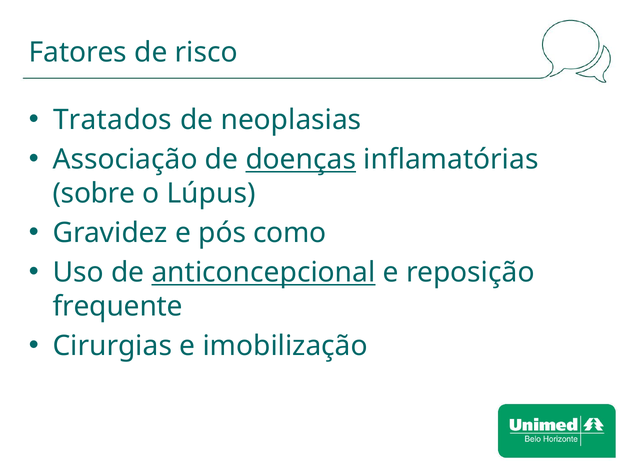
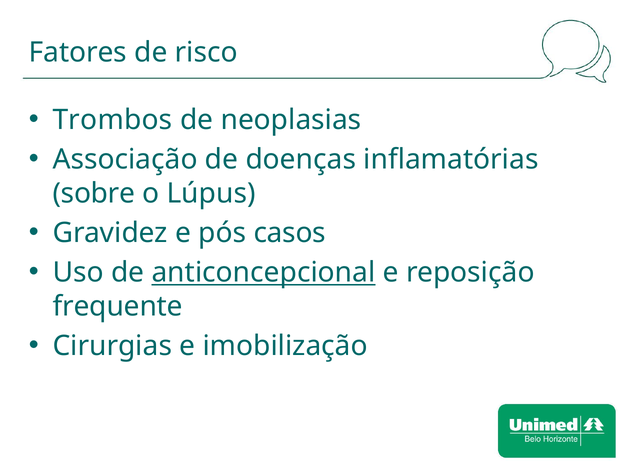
Tratados: Tratados -> Trombos (113, 120)
doenças underline: present -> none (301, 159)
como: como -> casos (290, 233)
